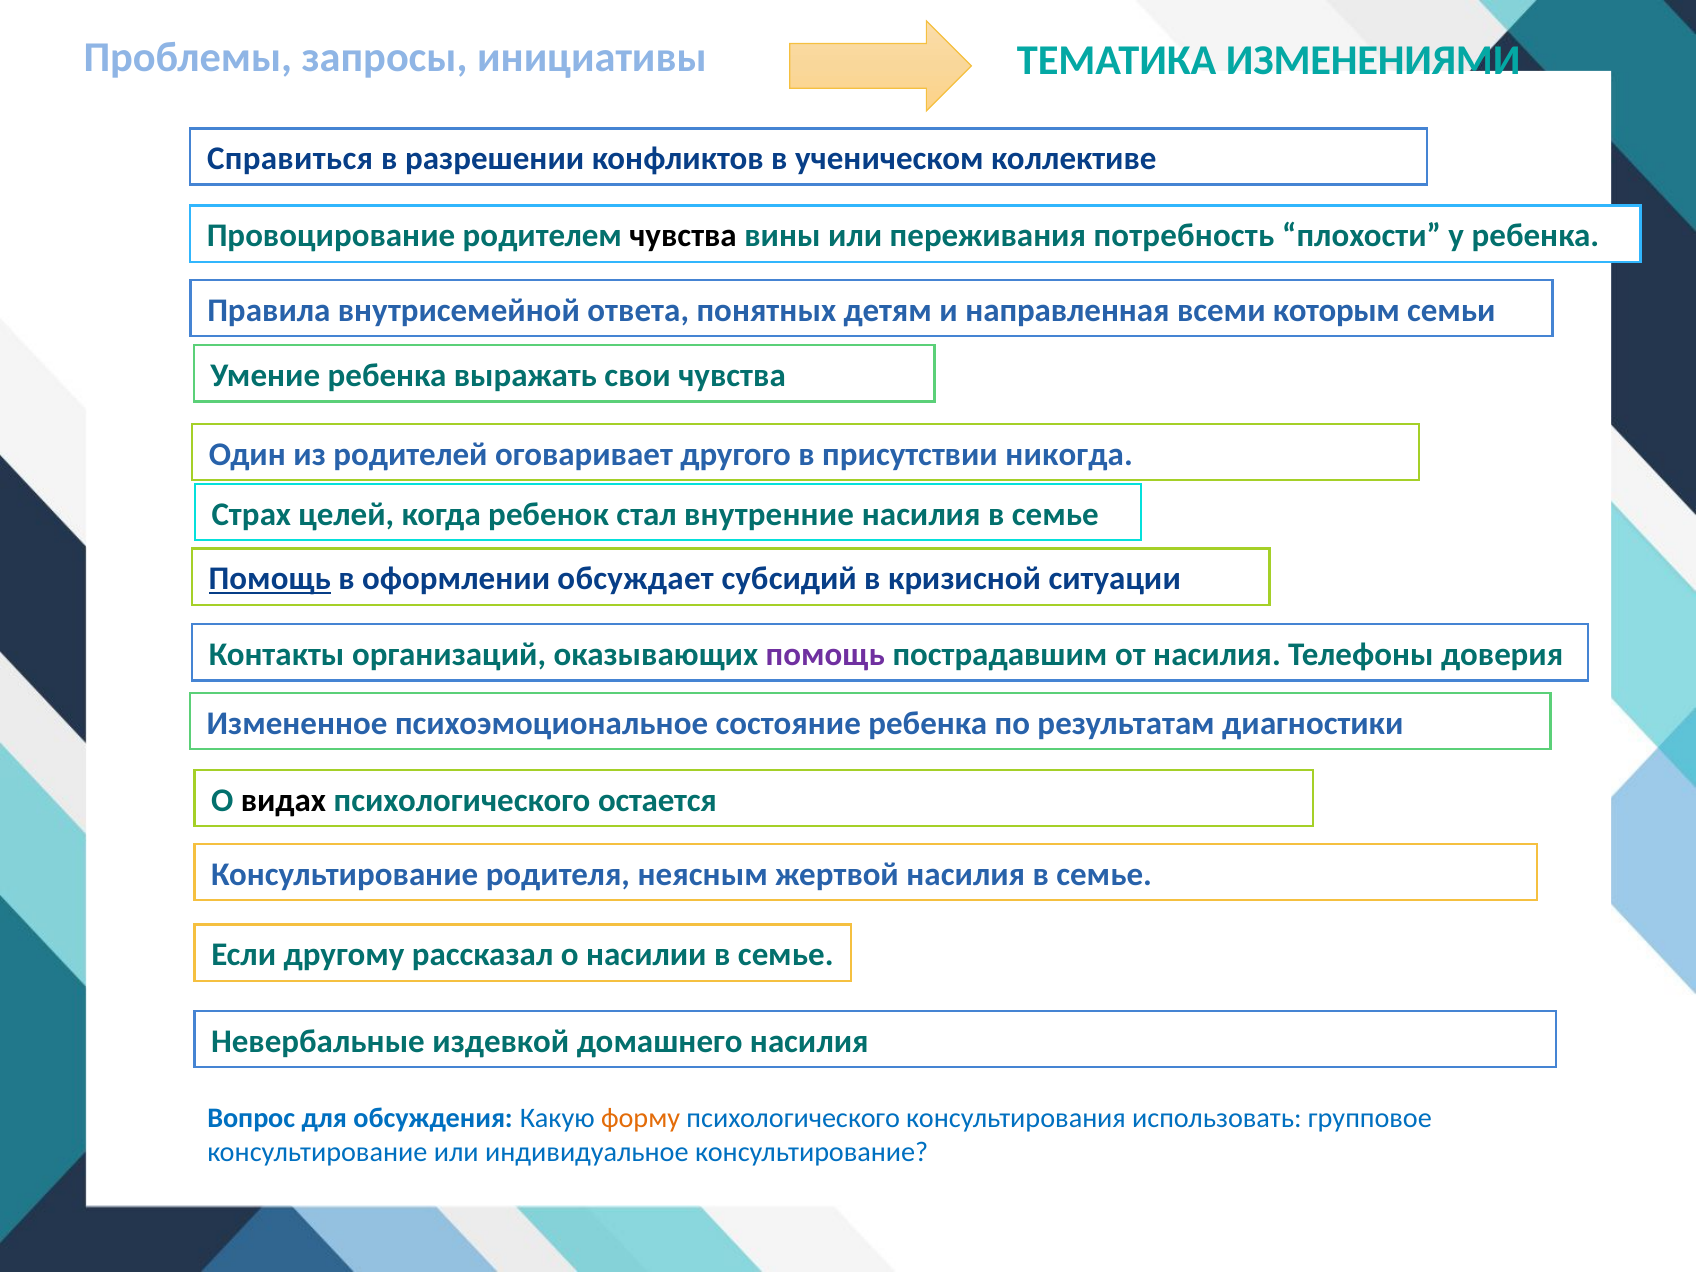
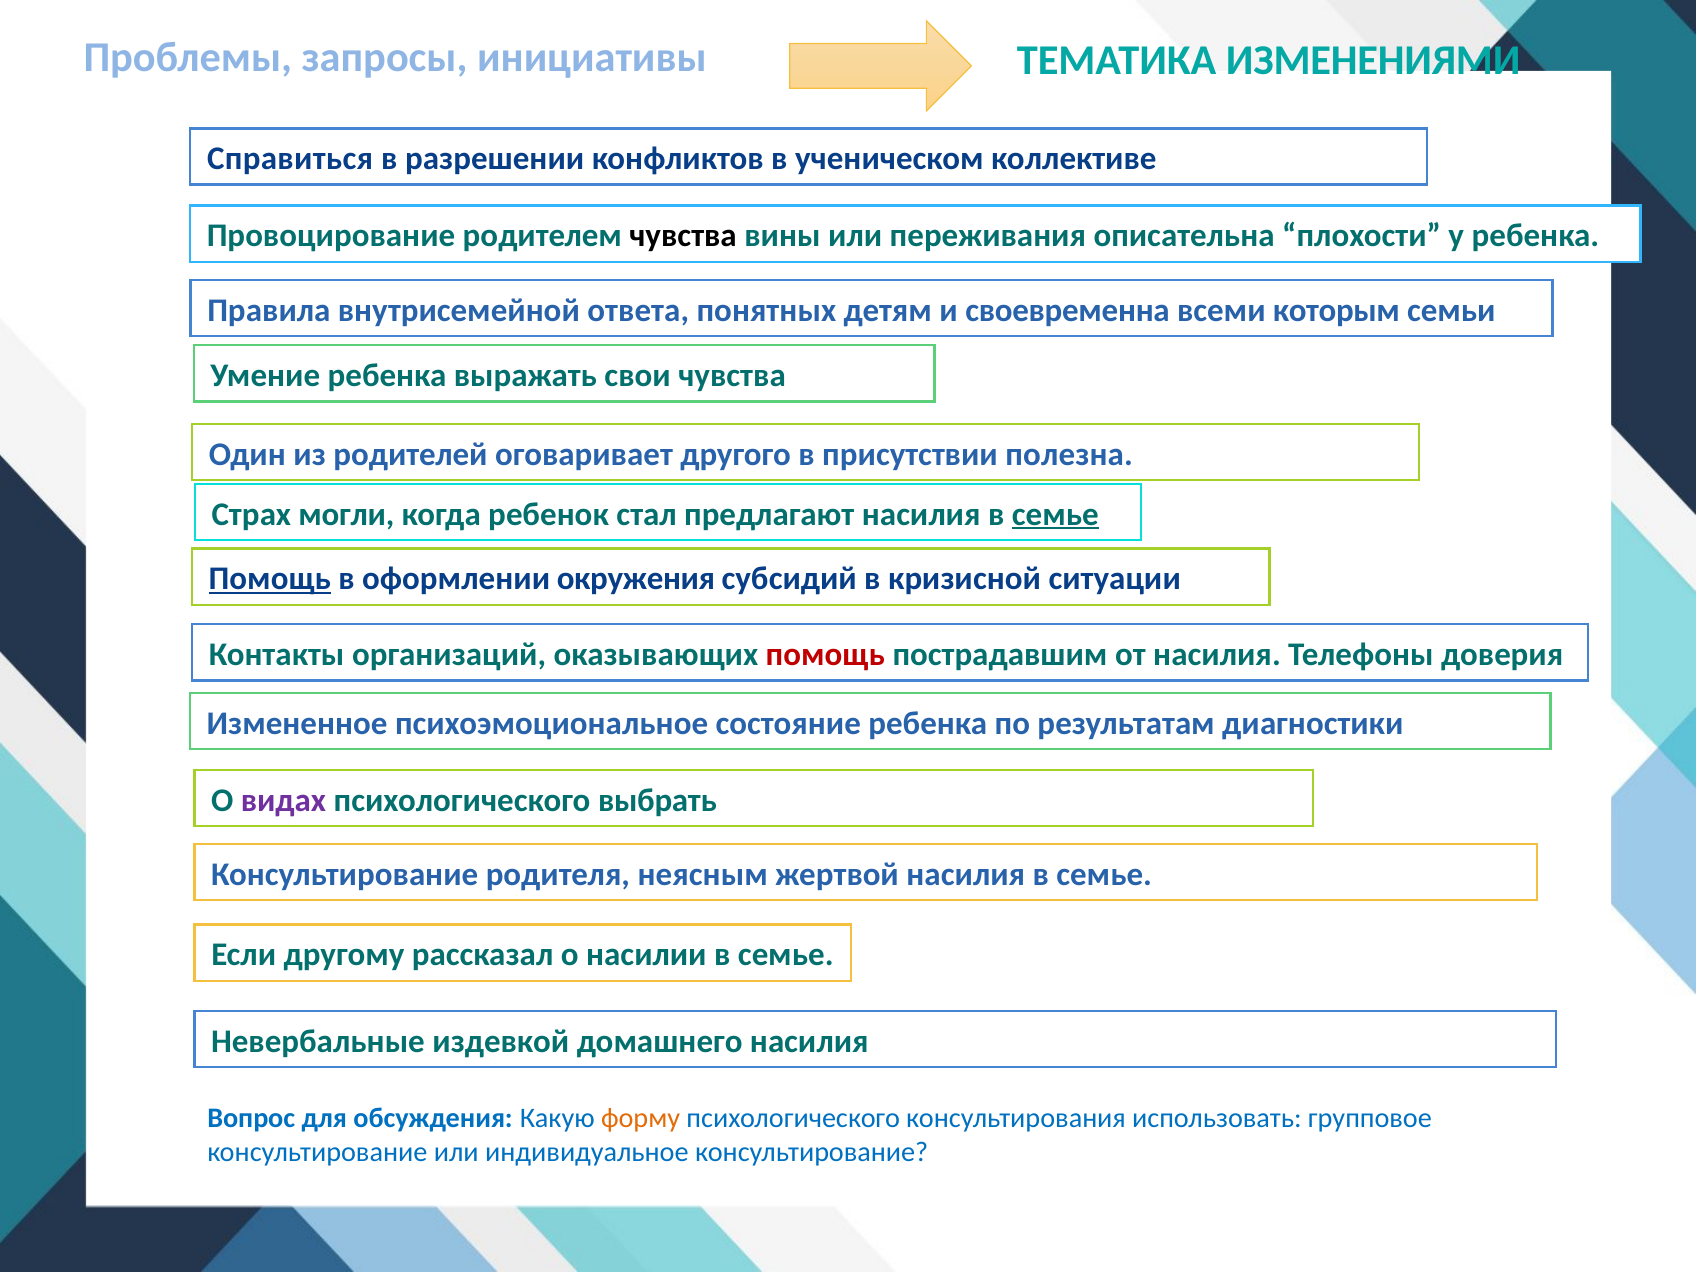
потребность: потребность -> описательна (1184, 236)
направленная: направленная -> своевременна (1068, 310)
никогда: никогда -> полезна (1069, 454)
целей: целей -> могли (346, 514)
внутренние: внутренние -> предлагают (769, 514)
семье underline: none -> present (1055, 514)
обсуждает: обсуждает -> окружения (636, 579)
помощь colour: purple -> red (825, 655)
видах colour: black -> purple (283, 800)
остается: остается -> выбрать (657, 800)
